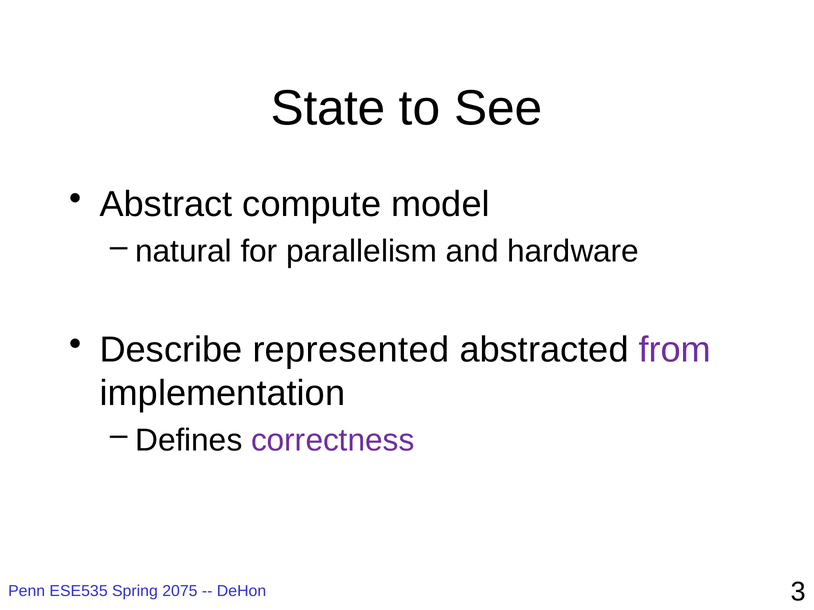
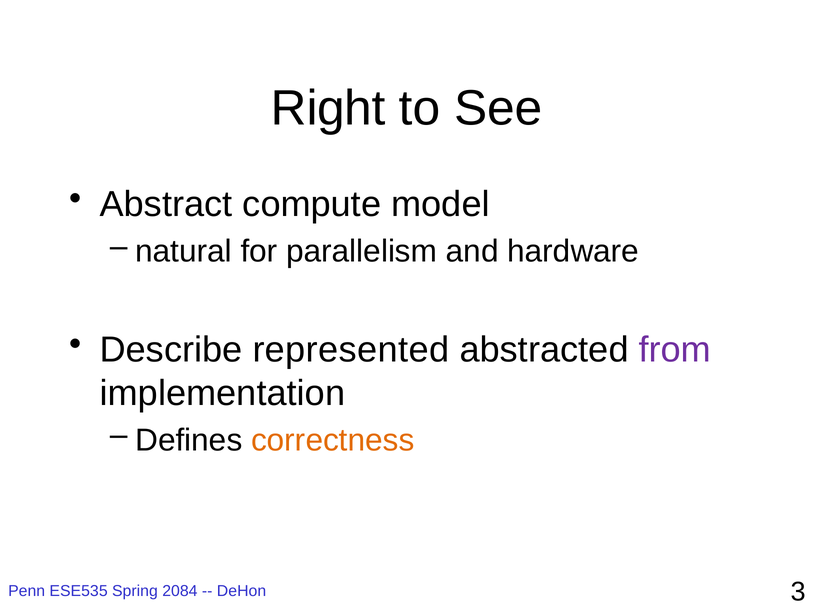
State: State -> Right (328, 109)
correctness colour: purple -> orange (333, 441)
2075: 2075 -> 2084 (180, 591)
